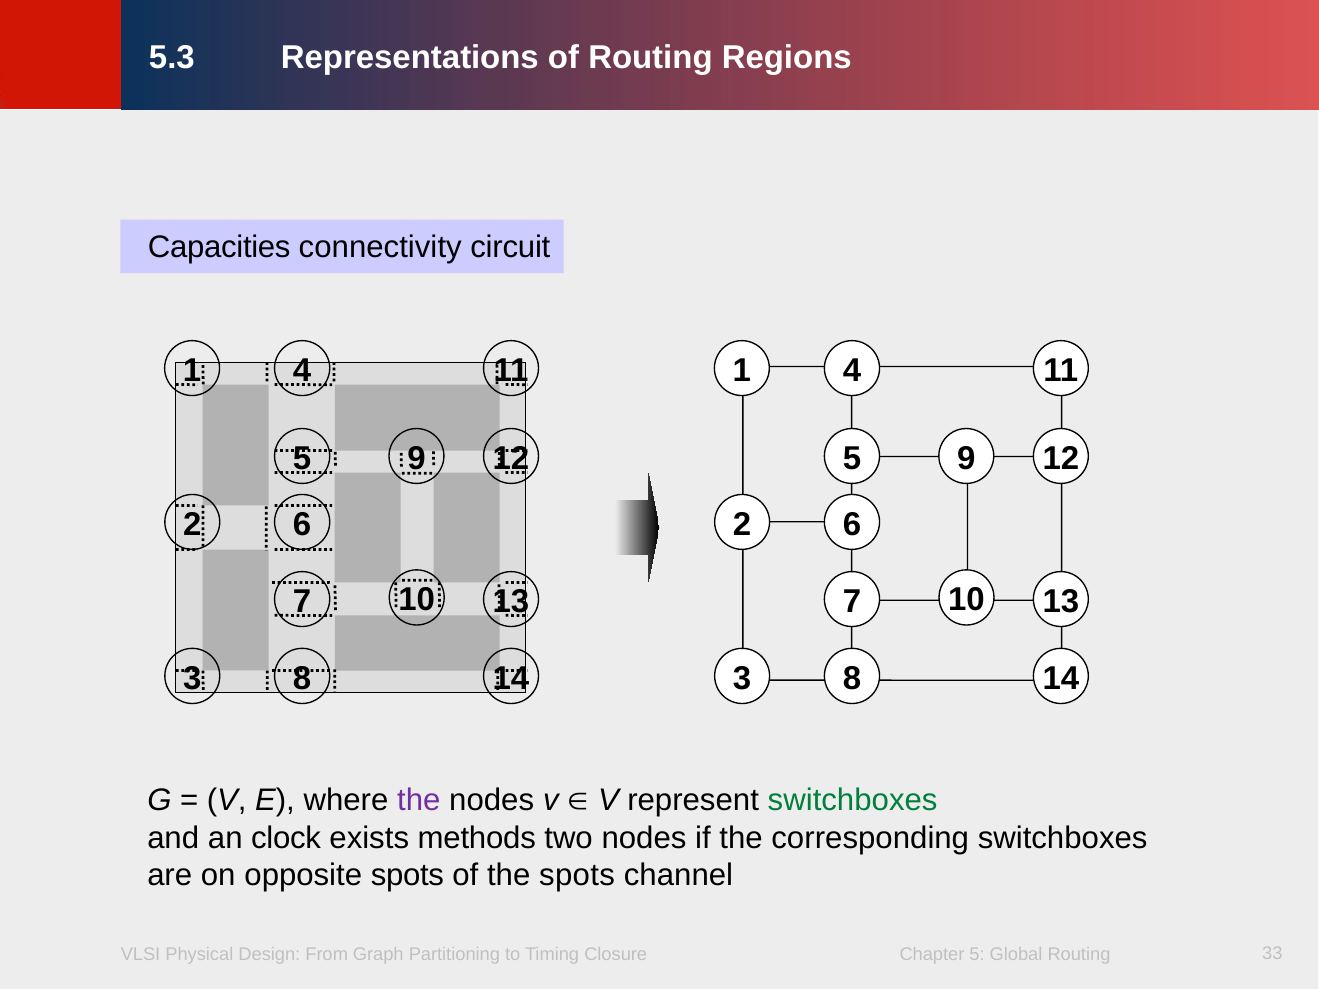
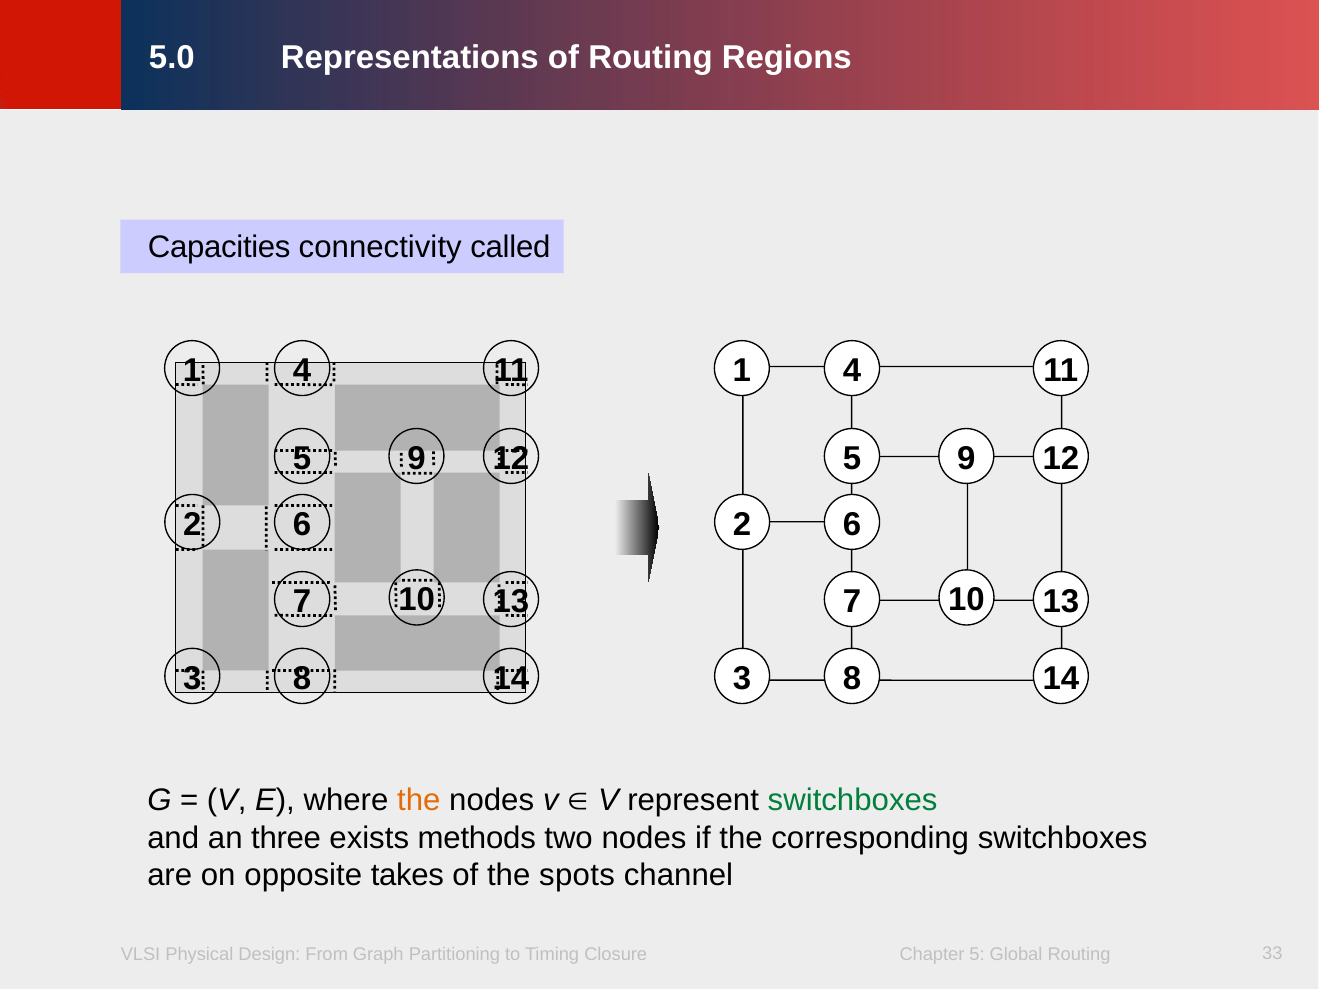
5.3: 5.3 -> 5.0 (172, 57)
circuit: circuit -> called (510, 247)
the colour: purple -> orange (419, 801)
clock: clock -> three (286, 838)
opposite spots: spots -> takes (407, 875)
